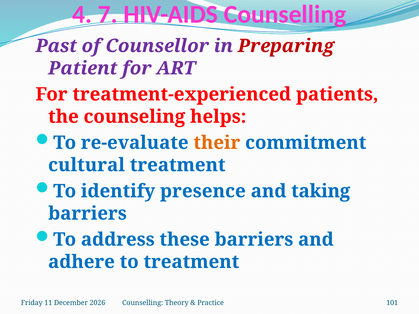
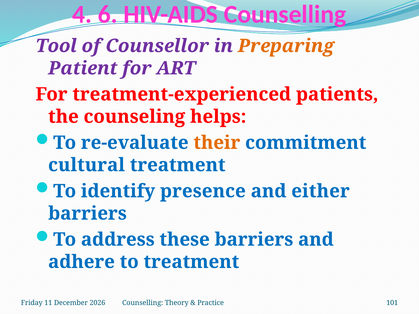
7: 7 -> 6 (108, 14)
Past: Past -> Tool (56, 46)
Preparing colour: red -> orange (286, 46)
taking: taking -> either (321, 191)
